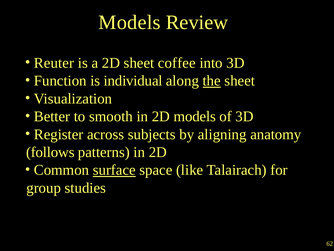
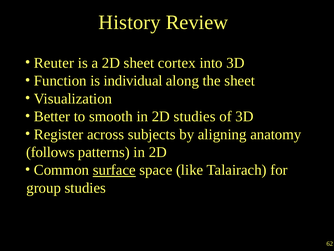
Models: Models -> History (130, 22)
coffee: coffee -> cortex (177, 63)
the underline: present -> none (212, 81)
2D models: models -> studies (195, 116)
